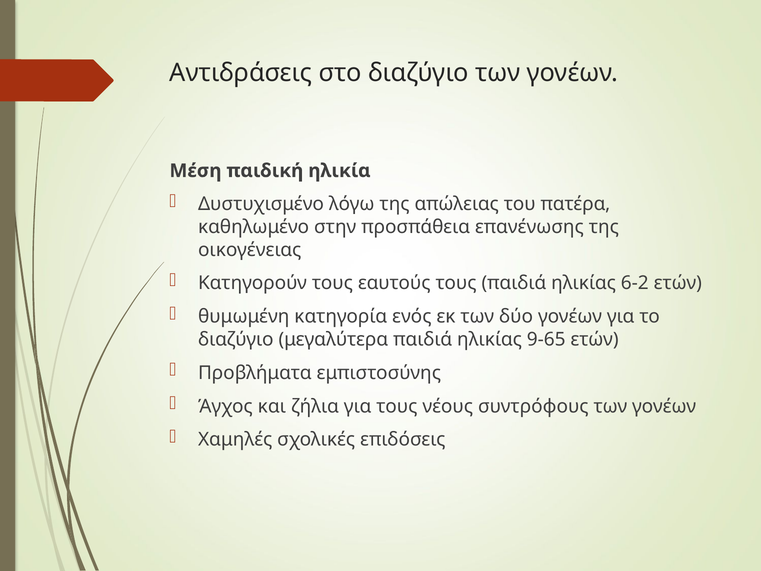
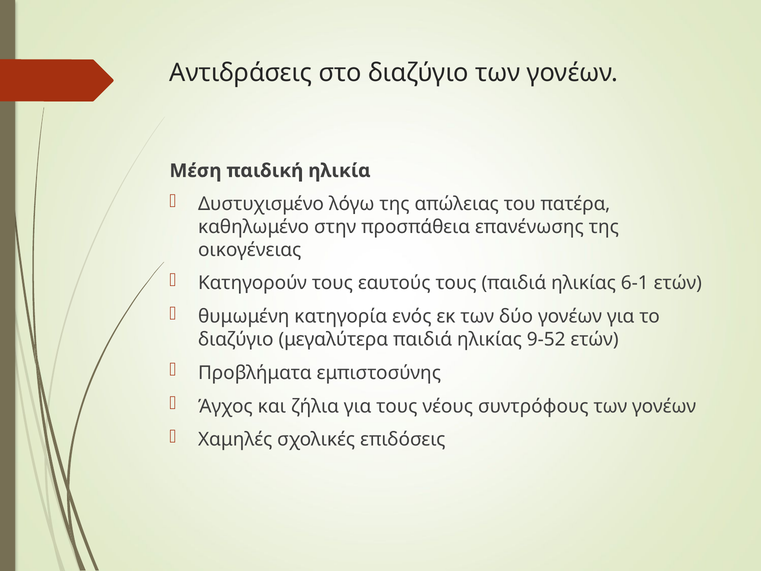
6-2: 6-2 -> 6-1 (635, 283)
9-65: 9-65 -> 9-52 (546, 339)
